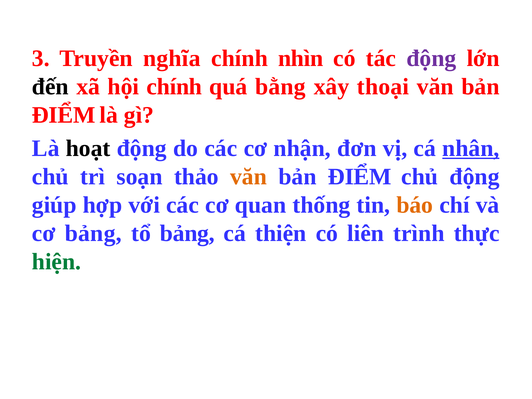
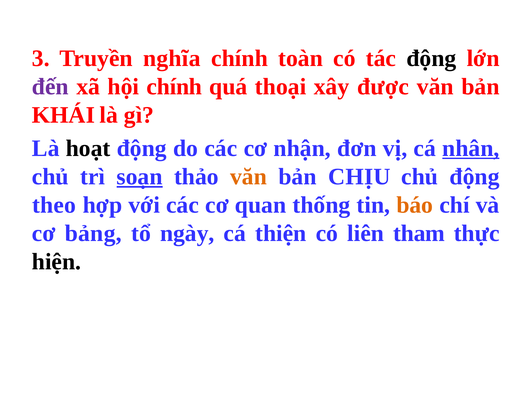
nhìn: nhìn -> toàn (301, 58)
động colour: purple -> black (431, 58)
đến colour: black -> purple (50, 87)
bằng: bằng -> thoại (281, 87)
thoại: thoại -> được (383, 87)
ĐIỂM: ĐIỂM -> KHÁI (63, 115)
soạn underline: none -> present (140, 177)
ĐIỂM: ĐIỂM -> CHỊU (359, 177)
giúp: giúp -> theo (54, 205)
tổ bảng: bảng -> ngày (187, 233)
trình: trình -> tham (419, 233)
hiện colour: green -> black (57, 262)
